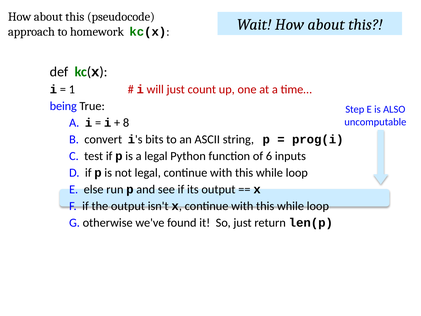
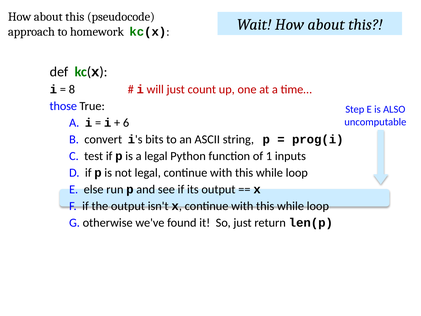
1: 1 -> 8 (72, 89)
being: being -> those (63, 106)
8: 8 -> 6 (126, 123)
6: 6 -> 1 (269, 156)
